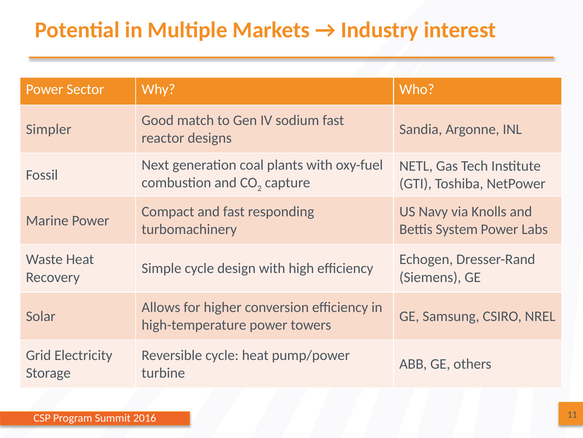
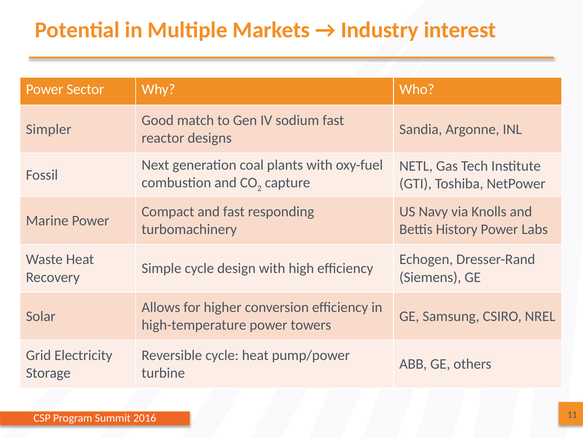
System: System -> History (457, 229)
